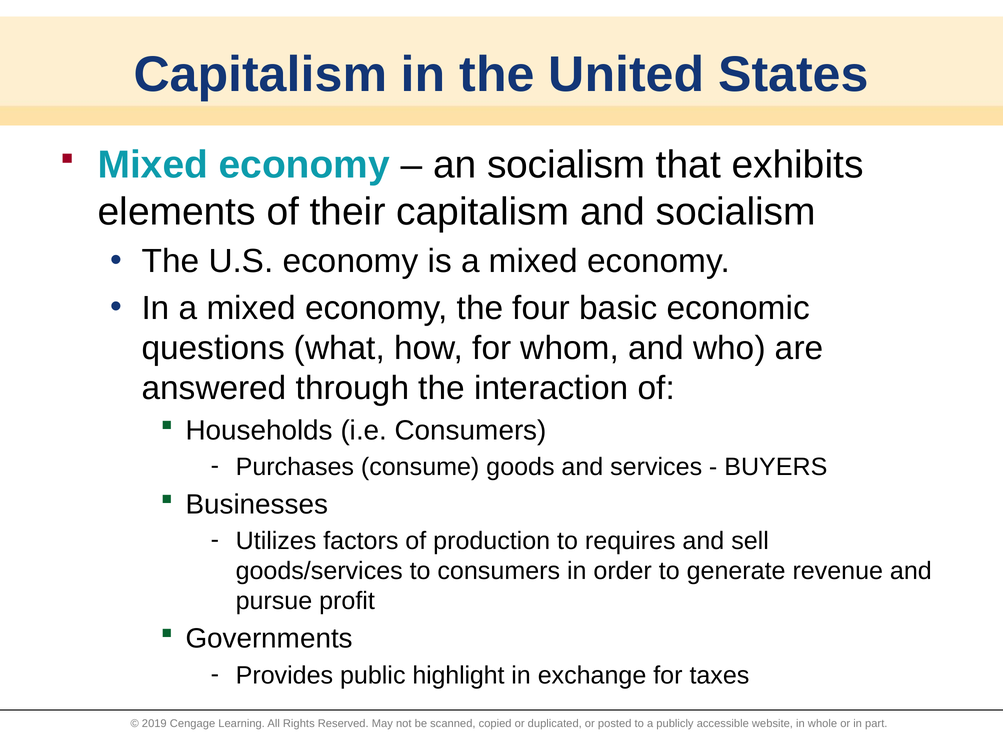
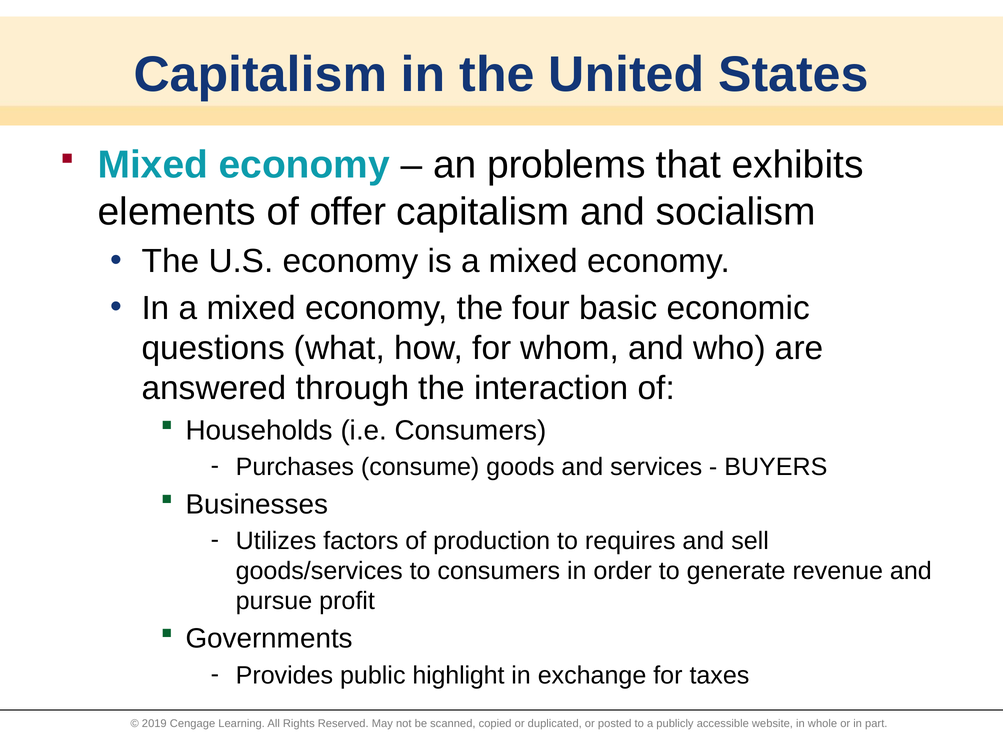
an socialism: socialism -> problems (566, 165)
their: their -> offer (348, 212)
